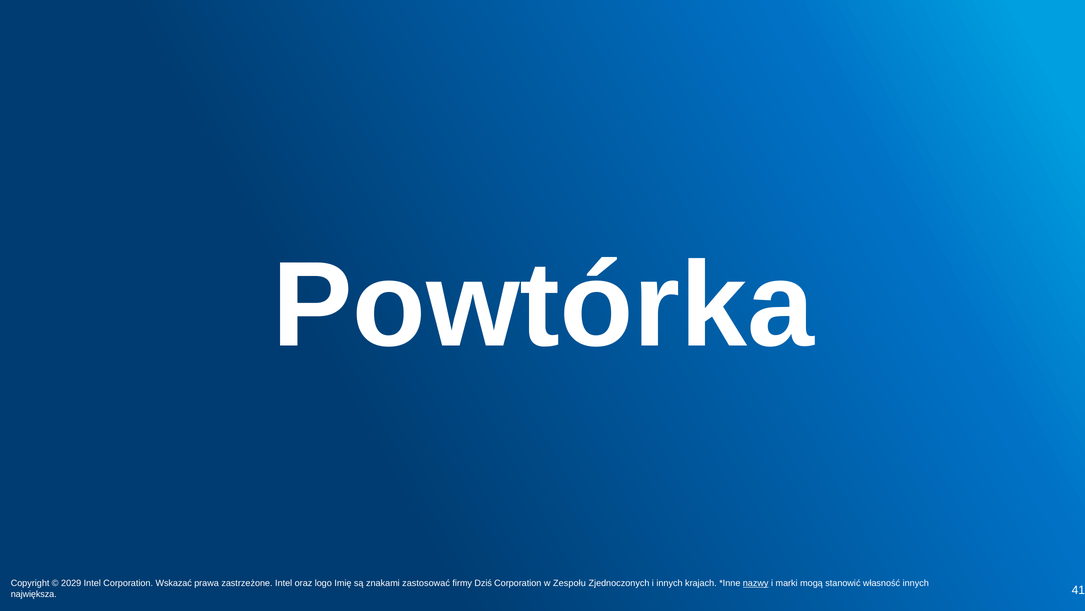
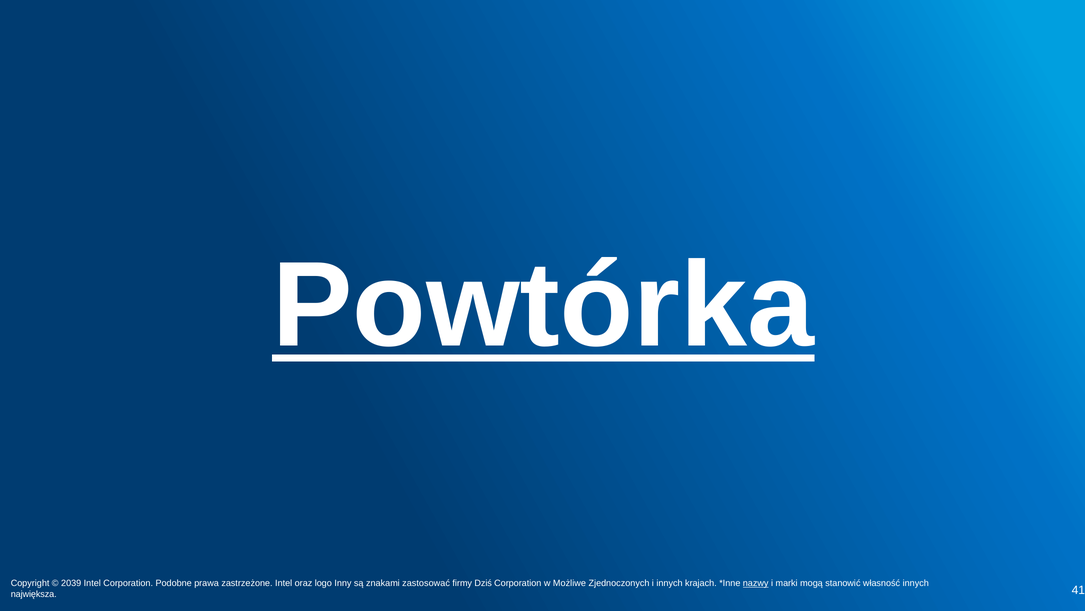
Powtórka underline: none -> present (543, 306)
2029: 2029 -> 2039 (71, 583)
Wskazać: Wskazać -> Podobne (174, 583)
Imię: Imię -> Inny (343, 583)
Zespołu: Zespołu -> Możliwe (569, 583)
